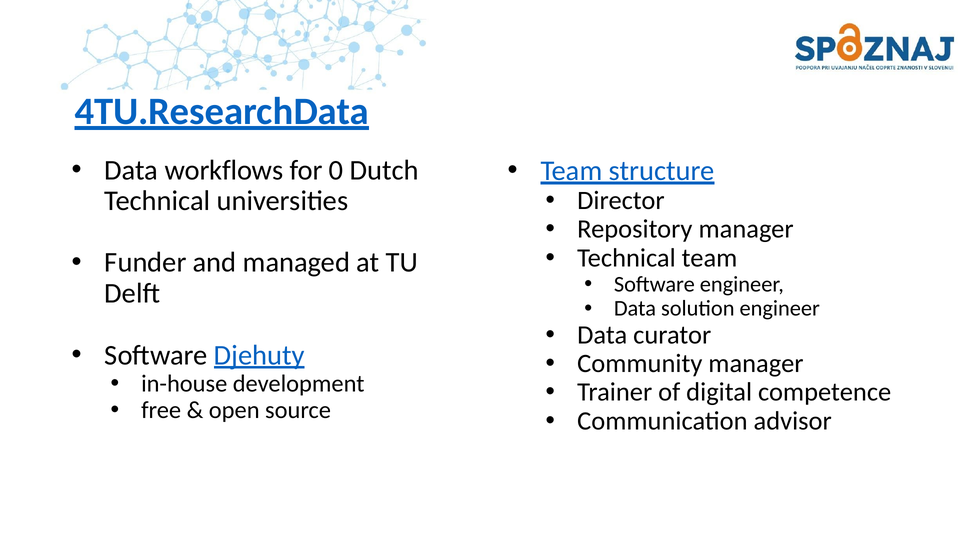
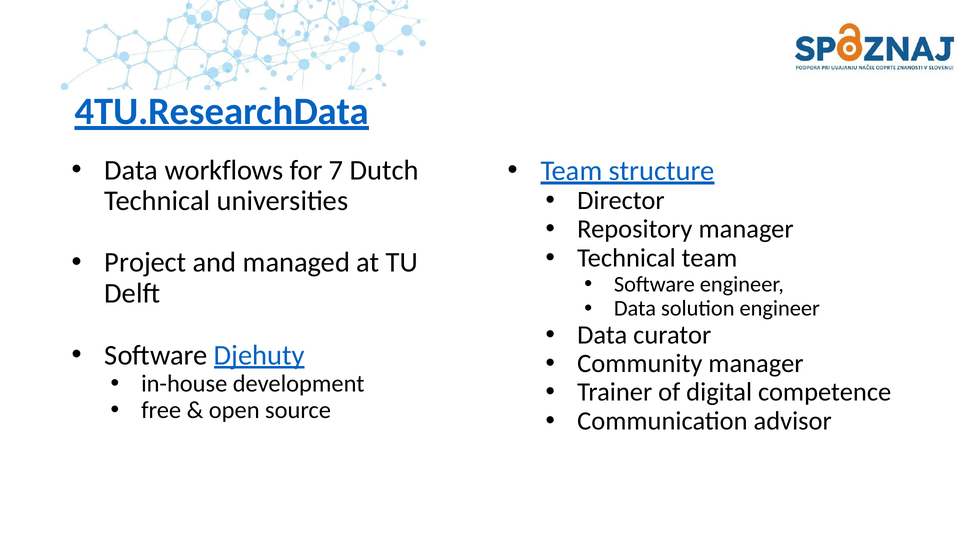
0: 0 -> 7 (336, 170)
Funder: Funder -> Project (145, 262)
